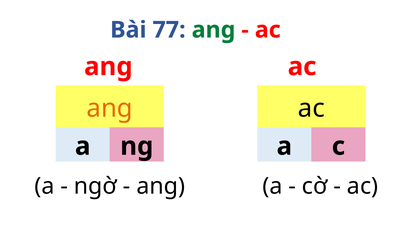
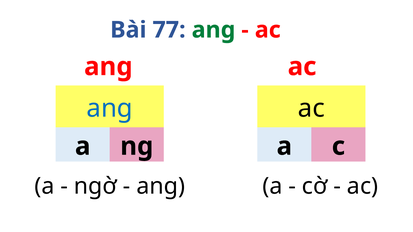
ang colour: orange -> blue (110, 108)
